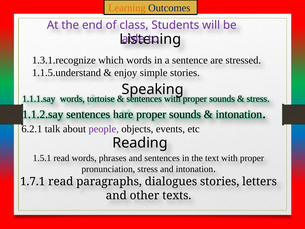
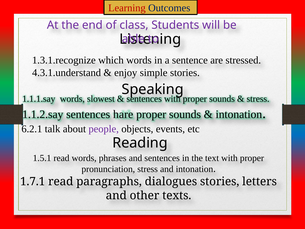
Learning colour: orange -> red (127, 8)
1.1.5.understand: 1.1.5.understand -> 4.3.1.understand (67, 73)
tortoise: tortoise -> slowest (101, 99)
